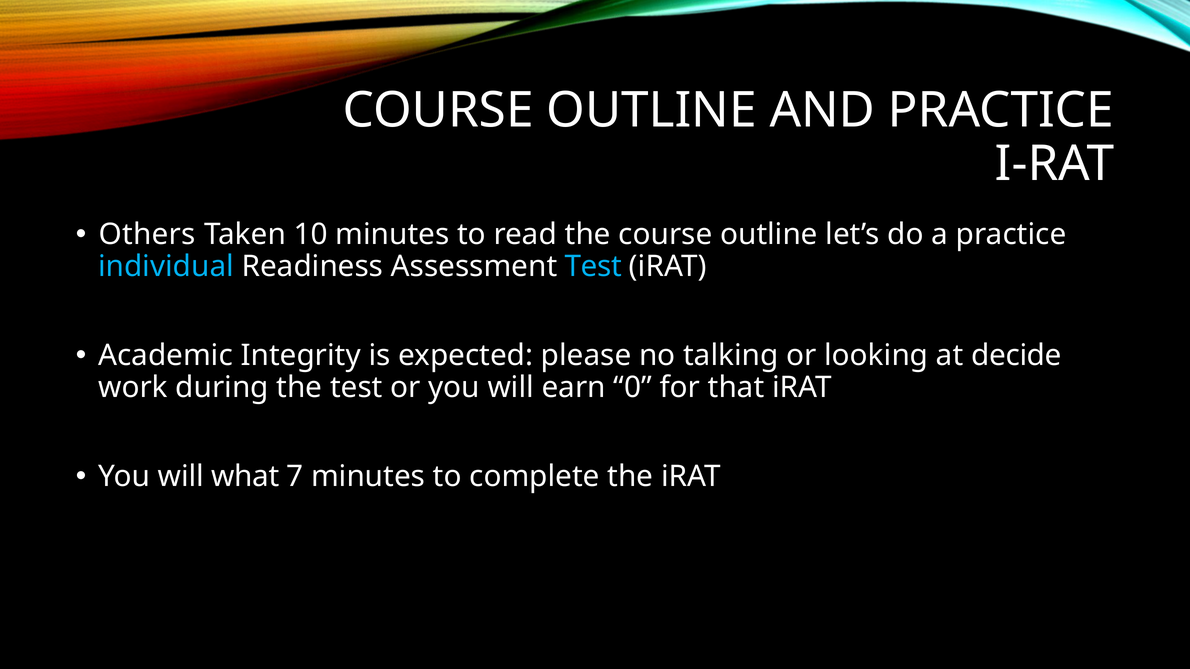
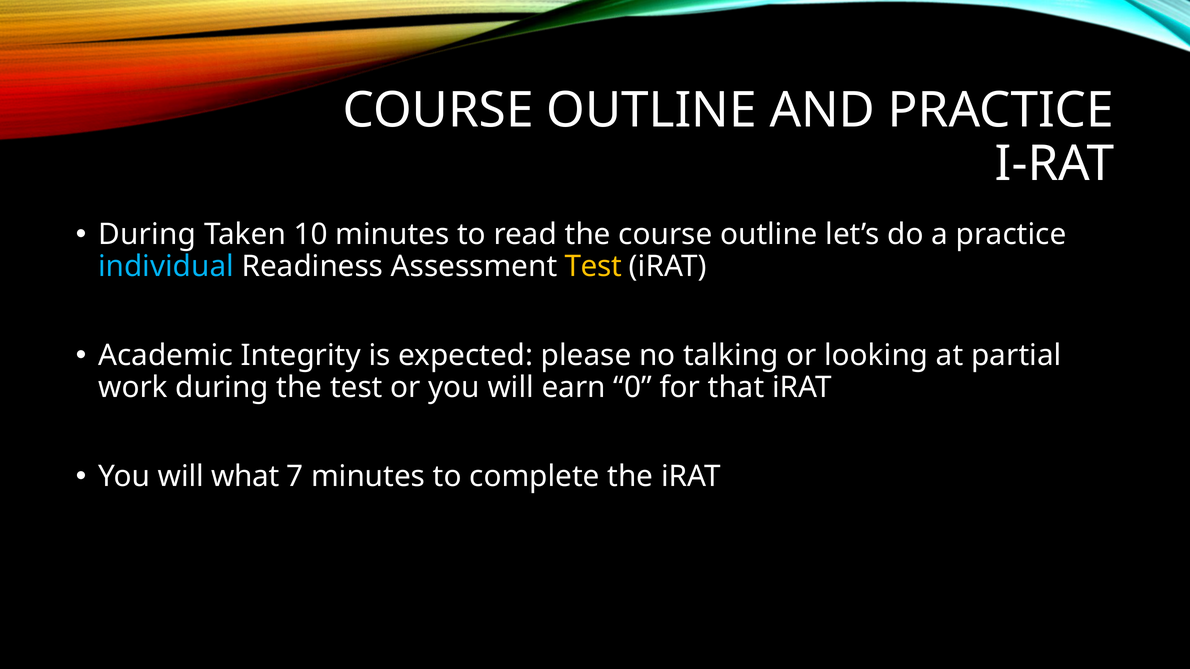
Others: Others -> During (147, 235)
Test colour: light blue -> yellow (593, 267)
decide: decide -> partial (1016, 356)
